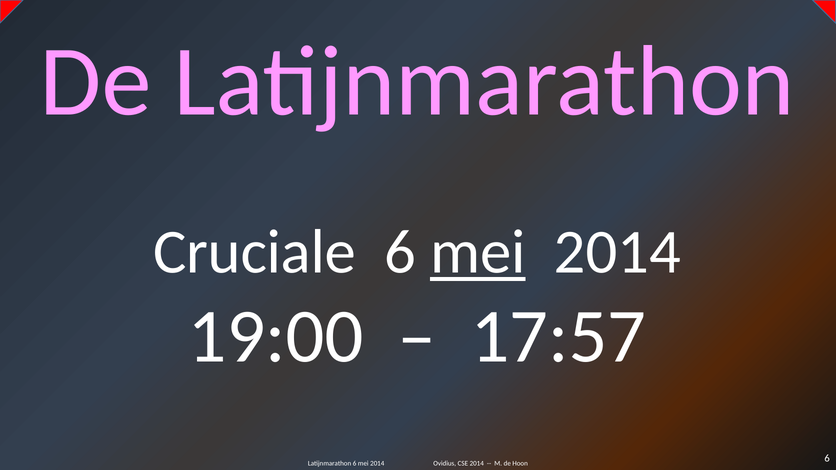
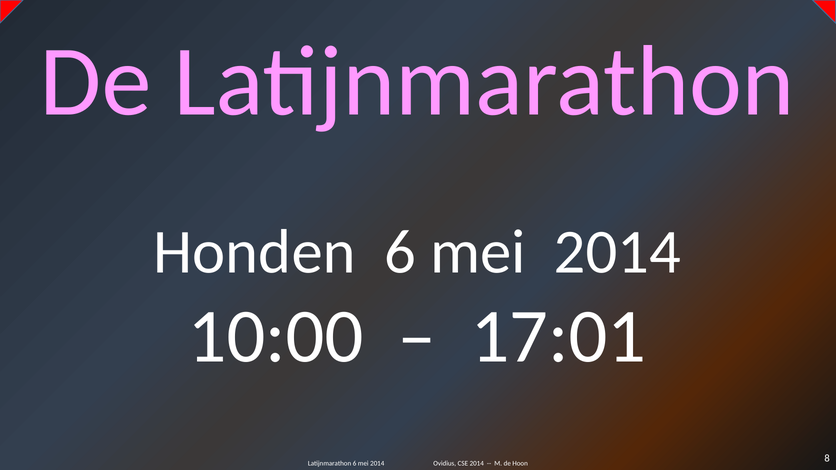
Cruciale: Cruciale -> Honden (254, 252)
mei underline: present -> none (478, 252)
19:00: 19:00 -> 10:00 (276, 337)
17:57: 17:57 -> 17:01 (558, 337)
Hoon 6: 6 -> 8 (827, 458)
